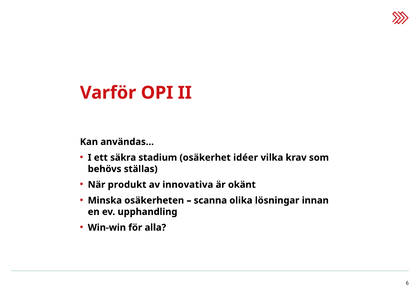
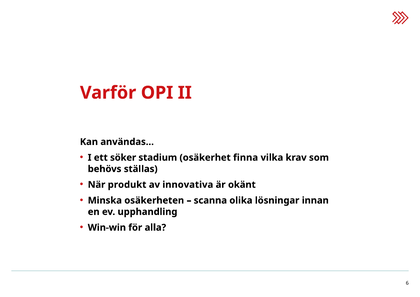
säkra: säkra -> söker (123, 158)
idéer: idéer -> finna (246, 158)
